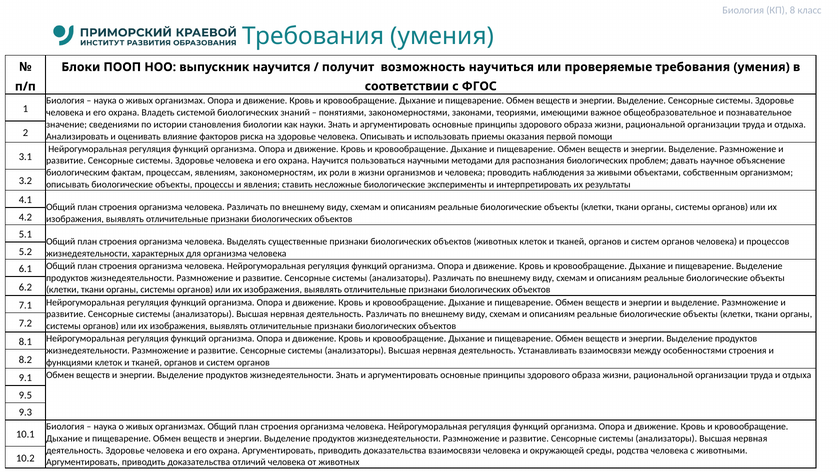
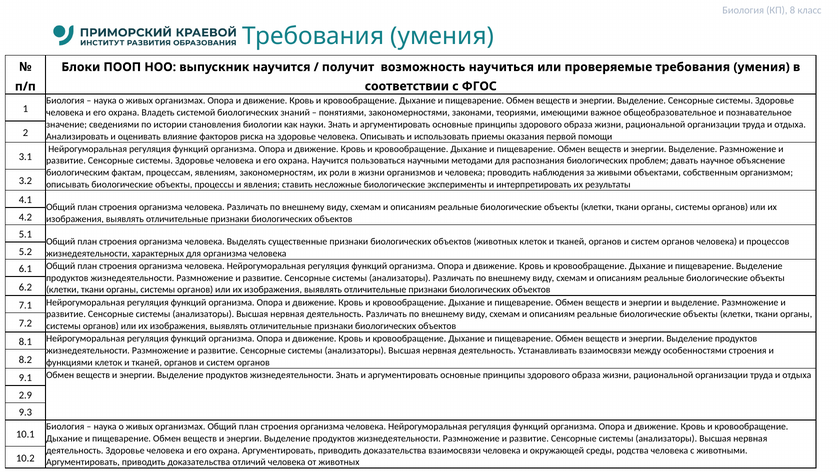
9.5: 9.5 -> 2.9 (25, 395)
